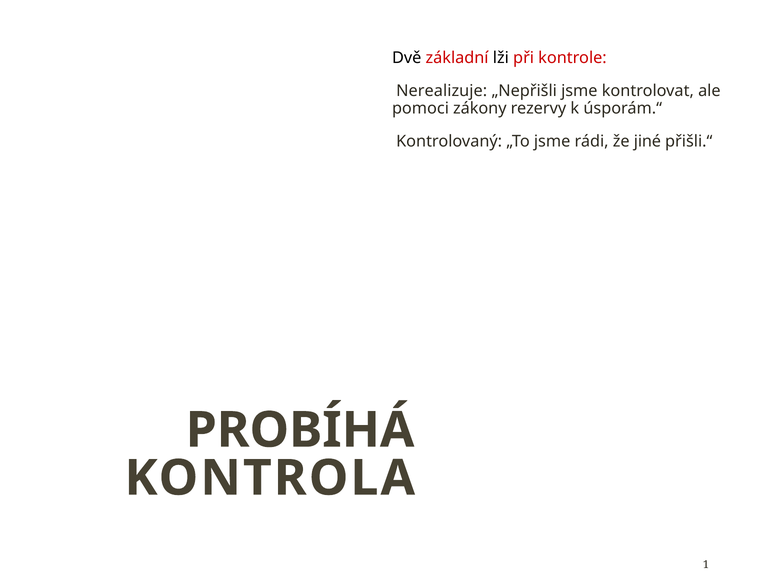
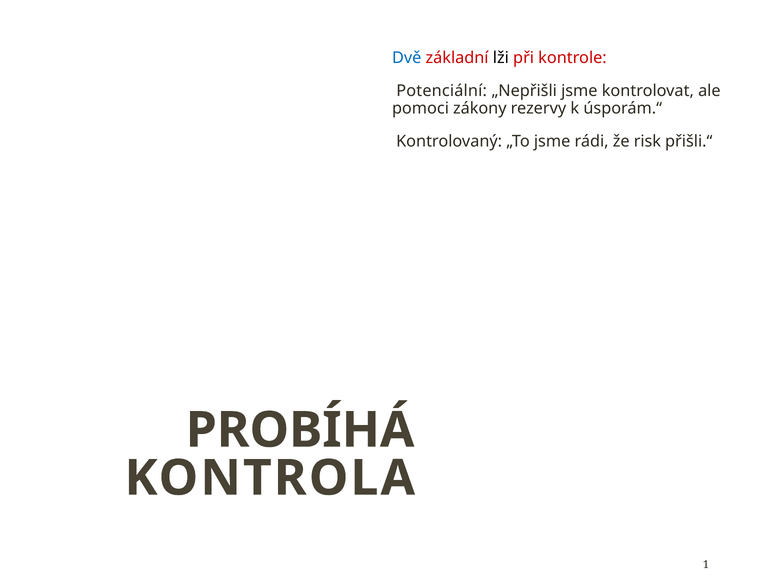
Dvě colour: black -> blue (407, 58)
Nerealizuje: Nerealizuje -> Potenciální (442, 91)
jiné: jiné -> risk (647, 141)
